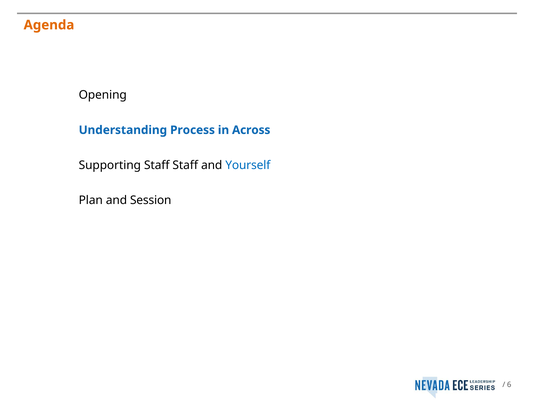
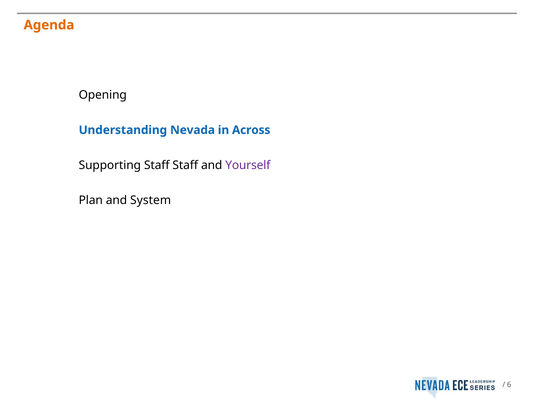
Process: Process -> Nevada (193, 130)
Yourself colour: blue -> purple (248, 165)
Session: Session -> System (151, 200)
